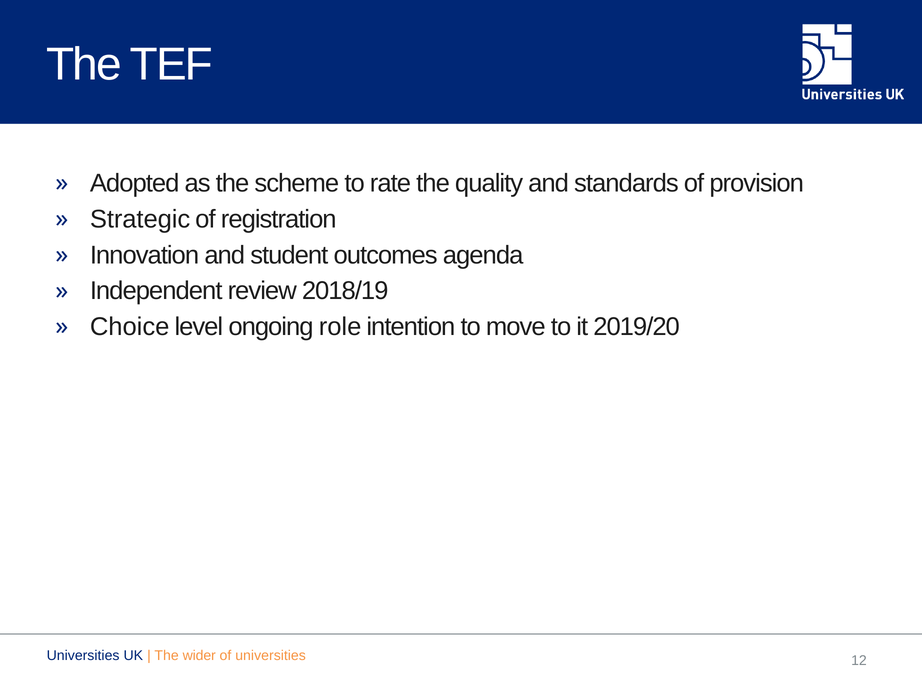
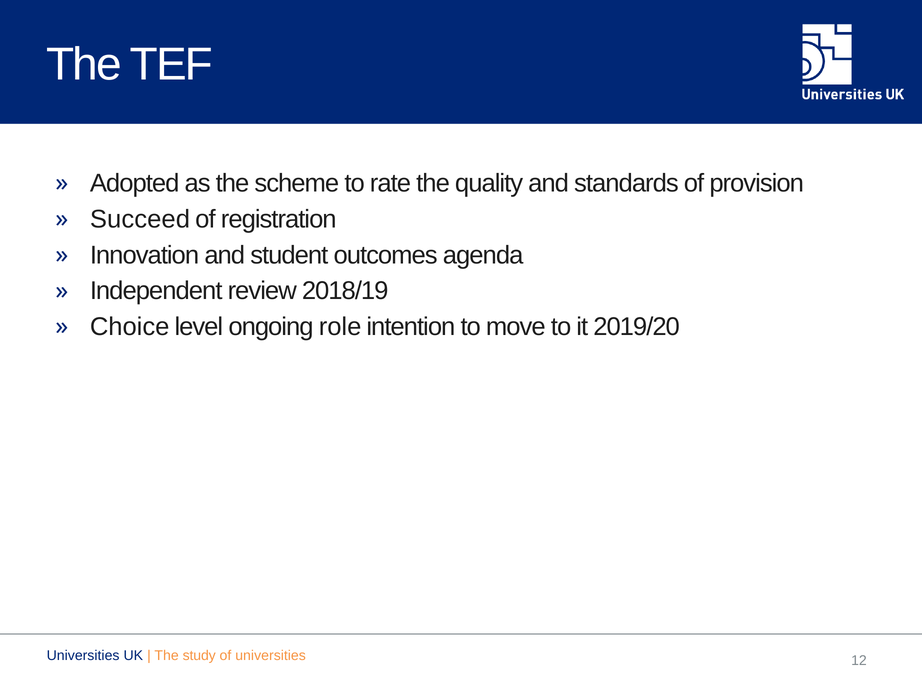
Strategic: Strategic -> Succeed (140, 219)
wider: wider -> study (199, 655)
